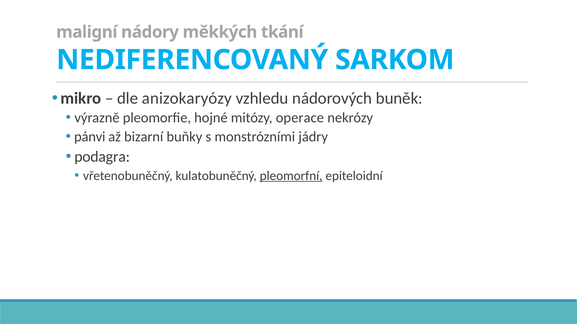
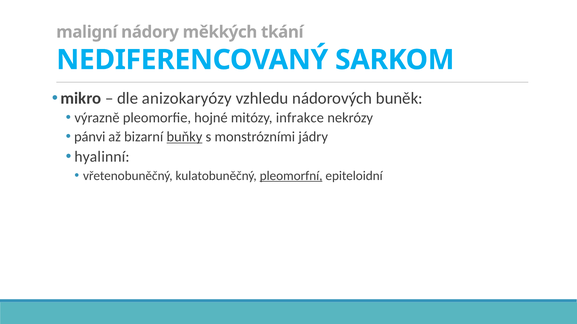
operace: operace -> infrakce (300, 118)
buňky underline: none -> present (184, 137)
podagra: podagra -> hyalinní (102, 157)
